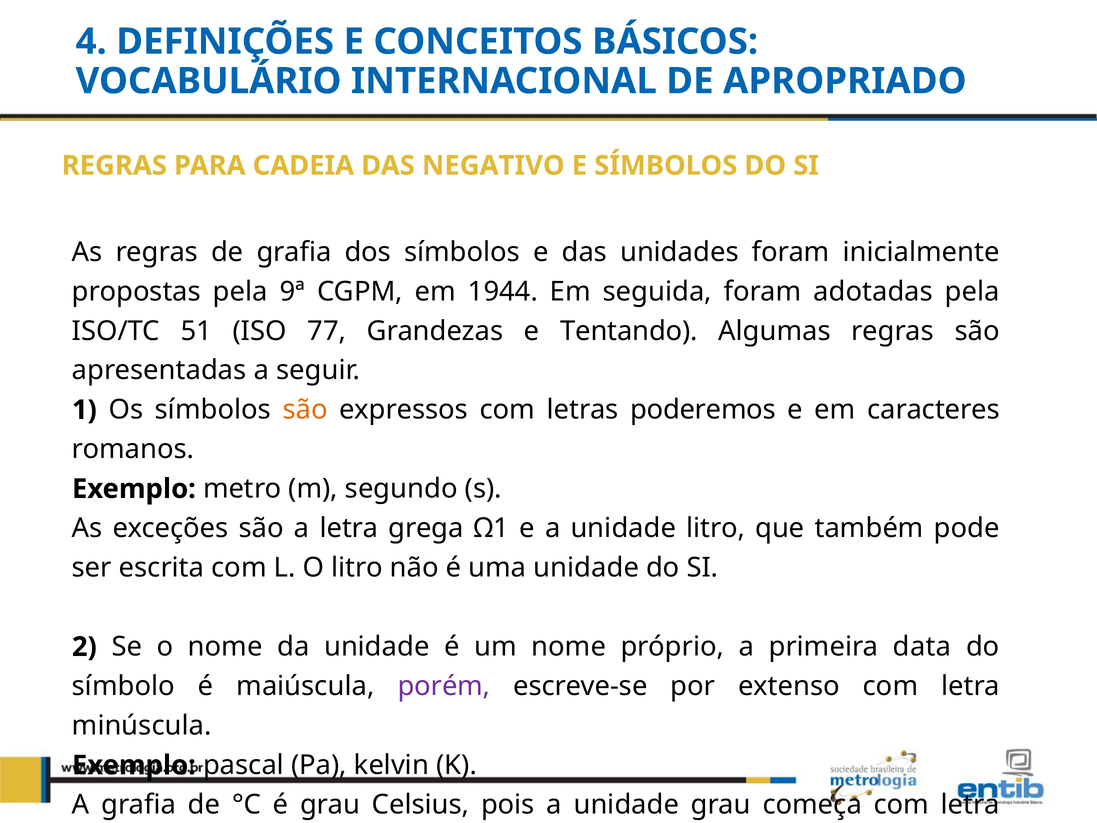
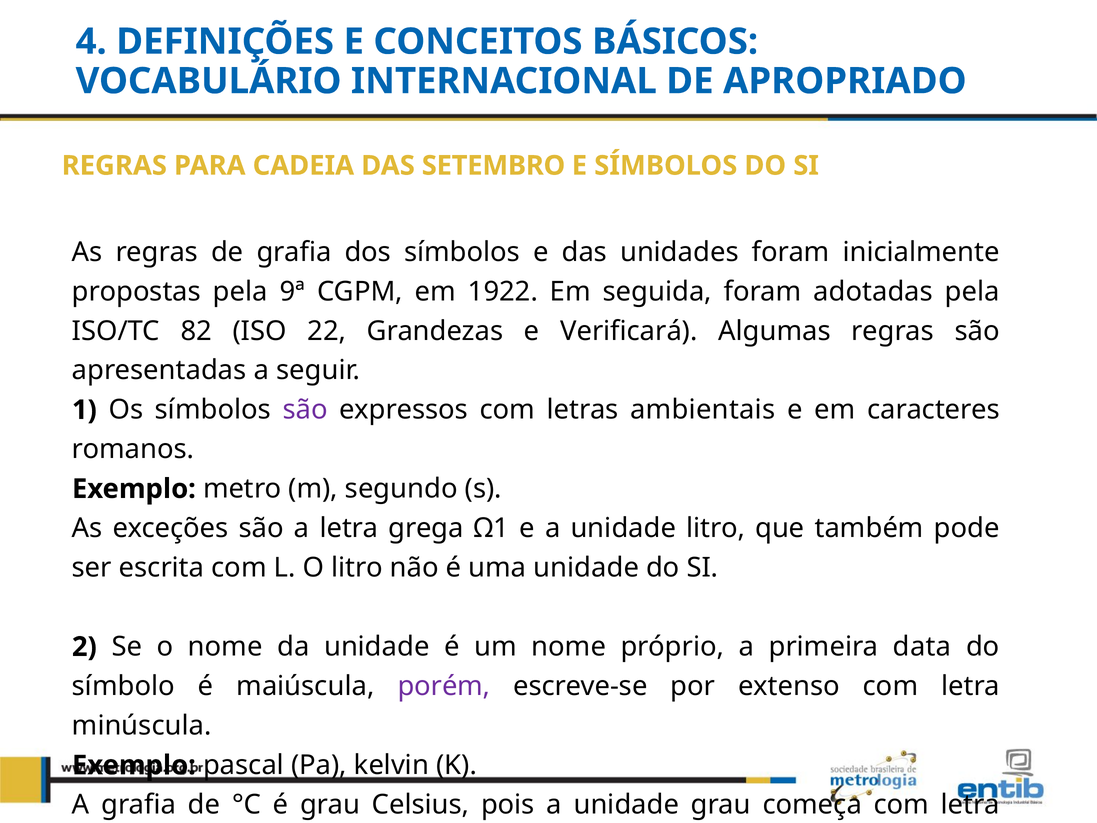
NEGATIVO: NEGATIVO -> SETEMBRO (493, 166)
1944: 1944 -> 1922 (503, 291)
51: 51 -> 82 (196, 331)
77: 77 -> 22 (327, 331)
Tentando: Tentando -> Verificará (629, 331)
são colour: orange -> purple (305, 410)
poderemos: poderemos -> ambientais (703, 410)
